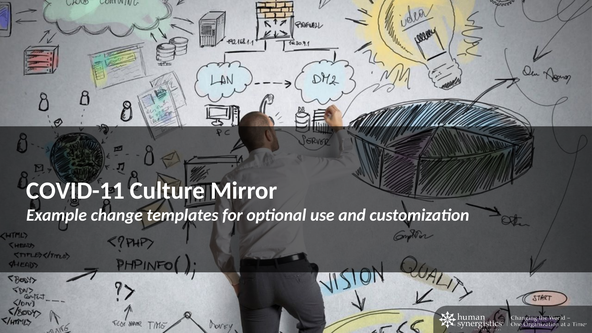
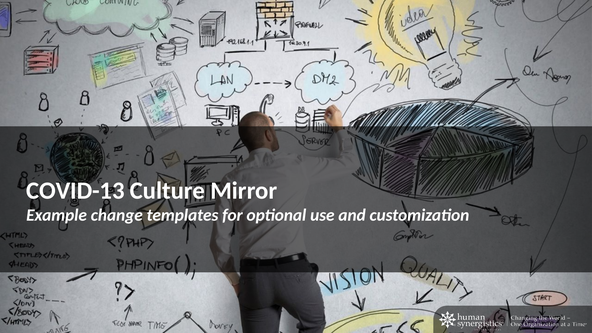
COVID-11: COVID-11 -> COVID-13 (75, 191)
